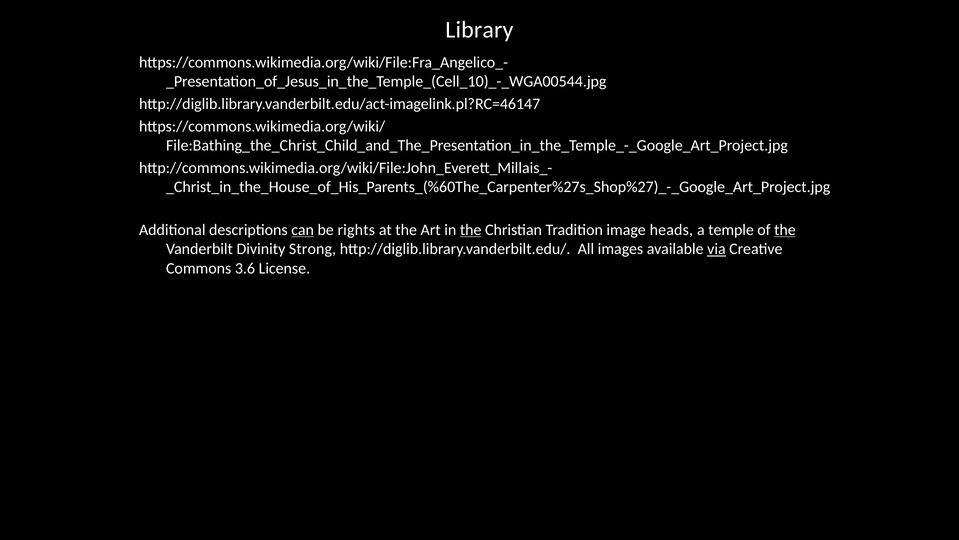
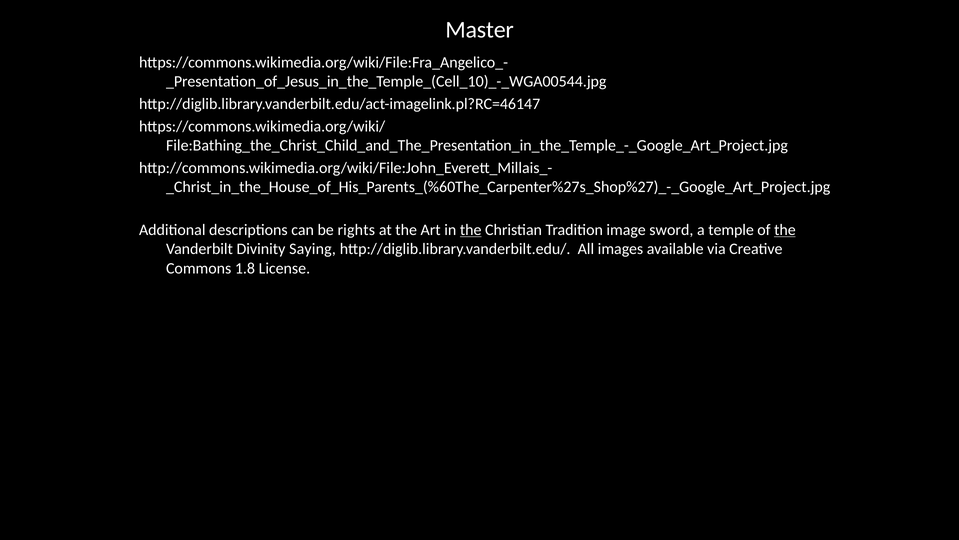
Library: Library -> Master (480, 30)
can underline: present -> none (303, 230)
heads: heads -> sword (671, 230)
Strong: Strong -> Saying (313, 249)
via underline: present -> none (716, 249)
3.6: 3.6 -> 1.8 (245, 268)
